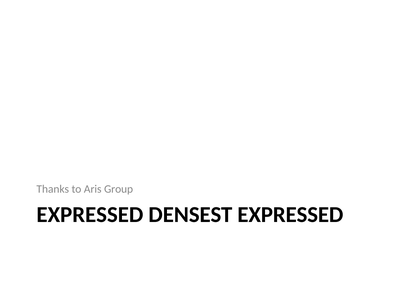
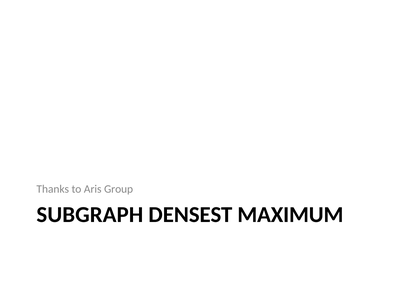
EXPRESSED: EXPRESSED -> SUBGRAPH (90, 215)
DENSEST EXPRESSED: EXPRESSED -> MAXIMUM (290, 215)
